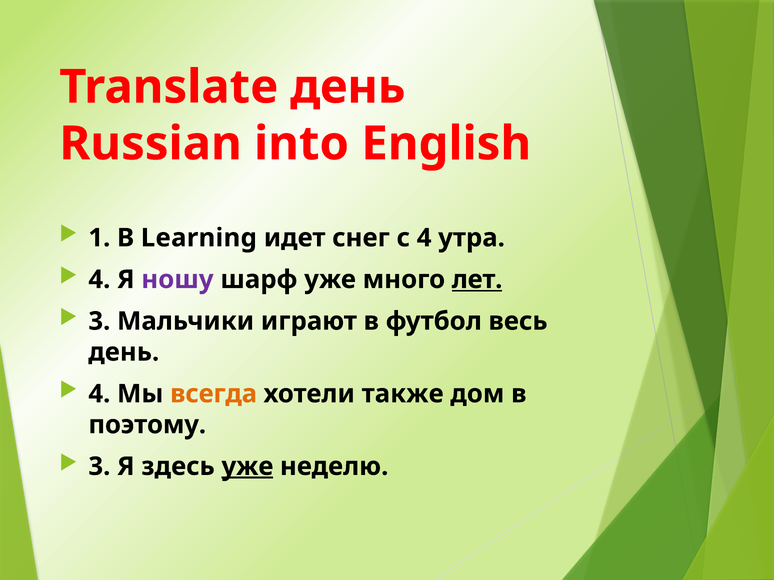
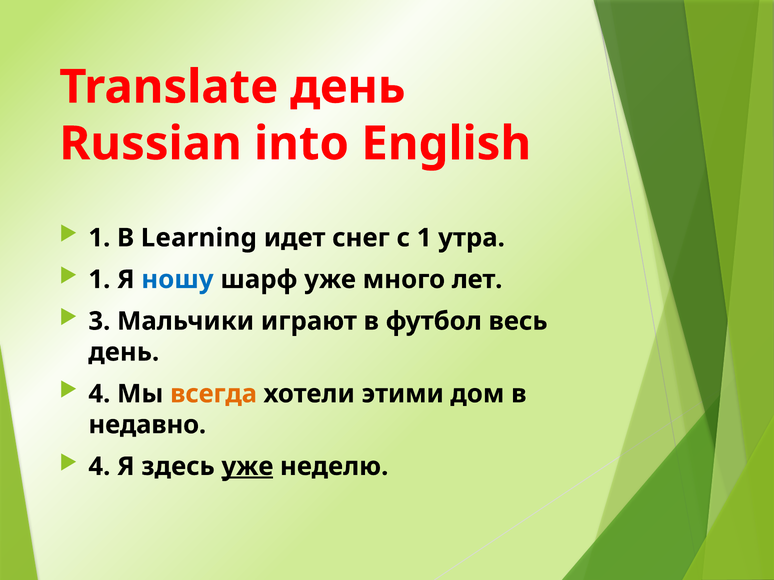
с 4: 4 -> 1 (424, 238)
4: 4 -> 1 (99, 280)
ношу colour: purple -> blue (177, 280)
лет underline: present -> none (477, 280)
также: также -> этими (403, 394)
поэтому: поэтому -> недавно (147, 425)
3: 3 -> 4 (99, 467)
